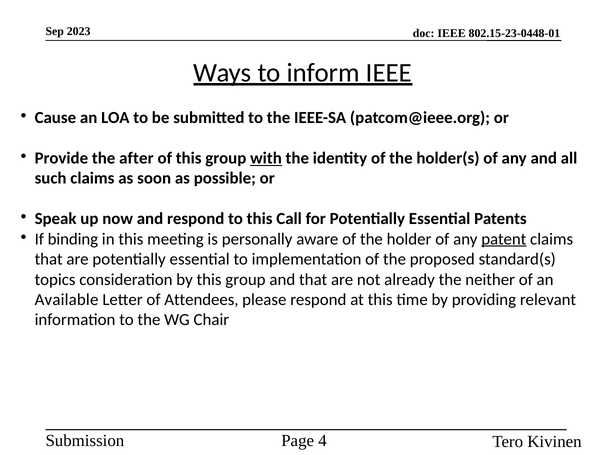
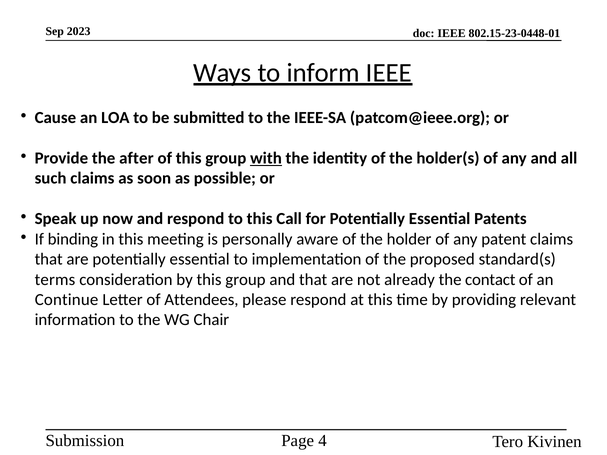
patent underline: present -> none (504, 239)
topics: topics -> terms (55, 280)
neither: neither -> contact (490, 280)
Available: Available -> Continue (67, 300)
